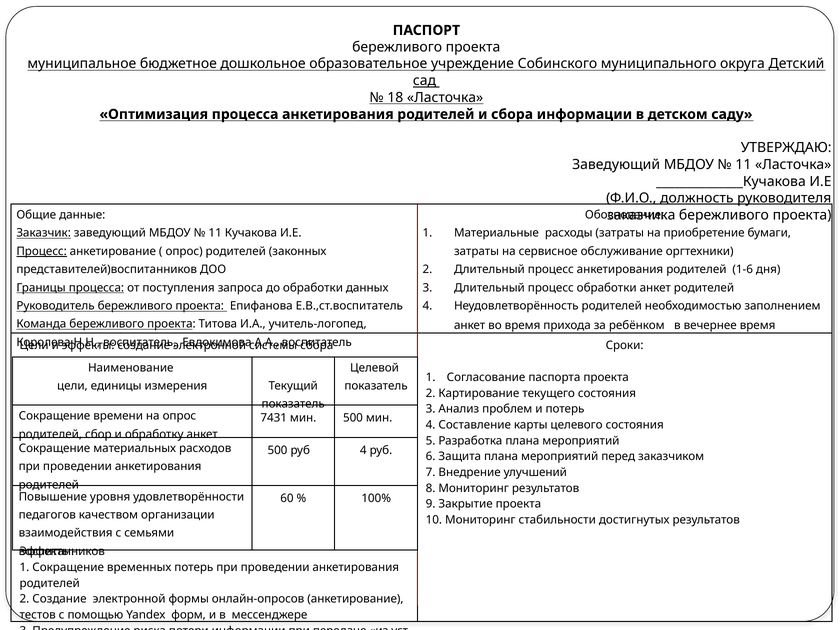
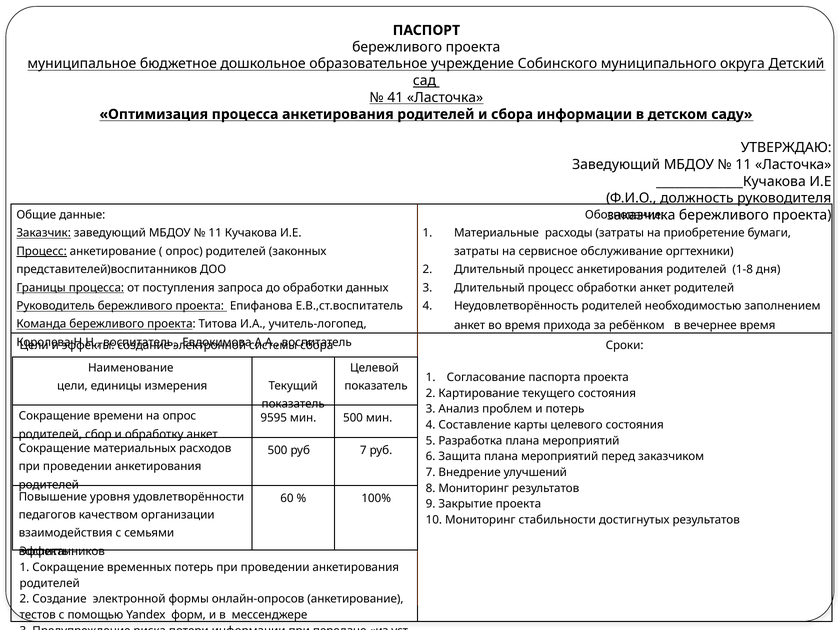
18: 18 -> 41 (395, 97)
1-6: 1-6 -> 1-8 (743, 269)
7431: 7431 -> 9595 (274, 418)
руб 4: 4 -> 7 (363, 450)
